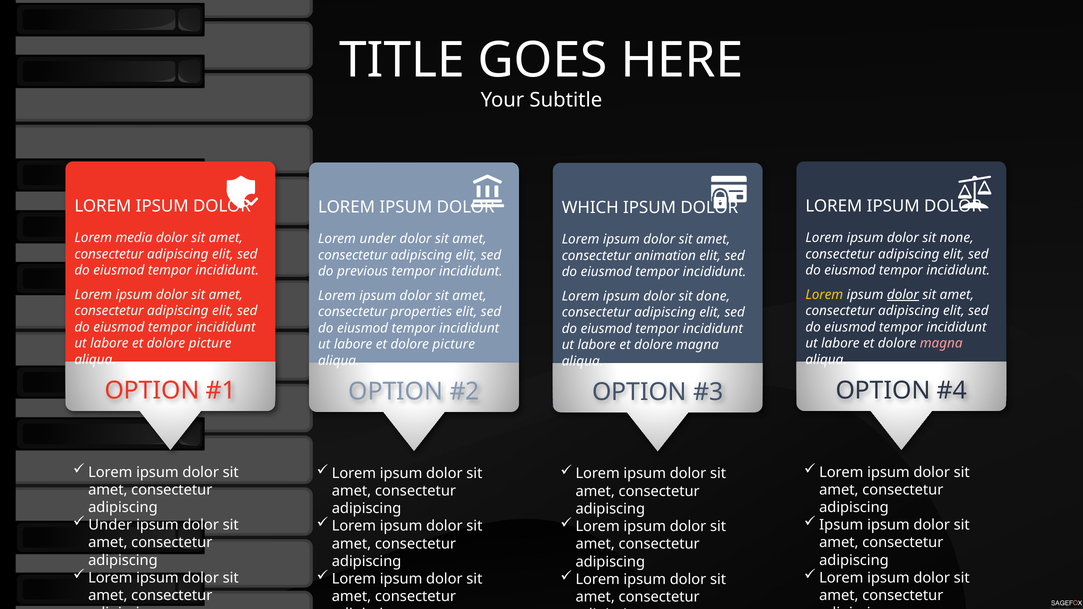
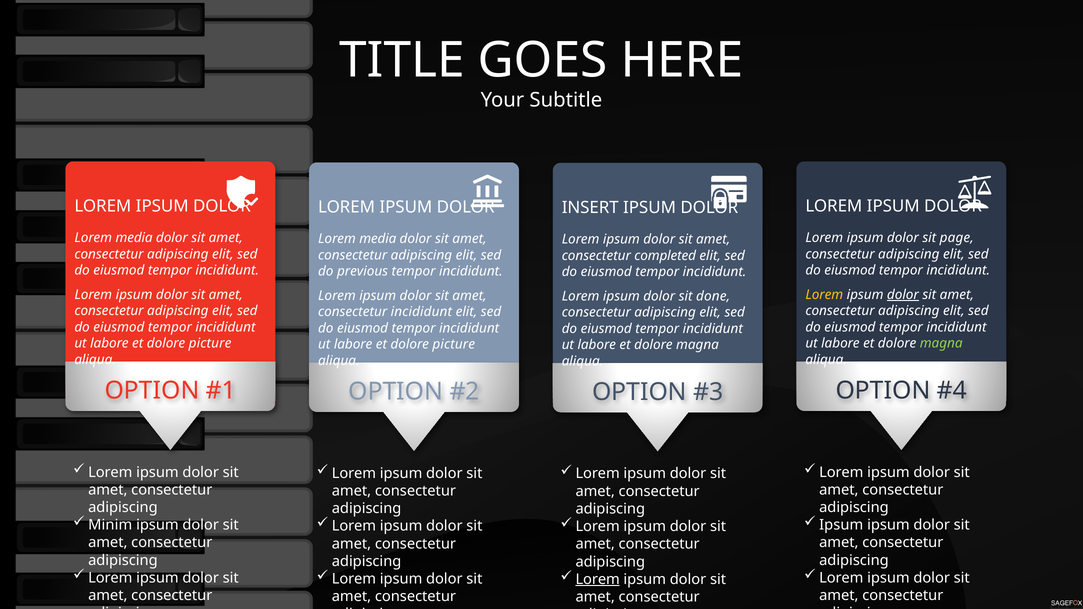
WHICH: WHICH -> INSERT (590, 208)
none: none -> page (957, 238)
under: under -> media (378, 239)
animation: animation -> completed (665, 256)
consectetur properties: properties -> incididunt (421, 312)
magna colour: pink -> light green (941, 344)
Under: Under -> Minim (110, 525)
Lorem underline: none -> present (598, 579)
